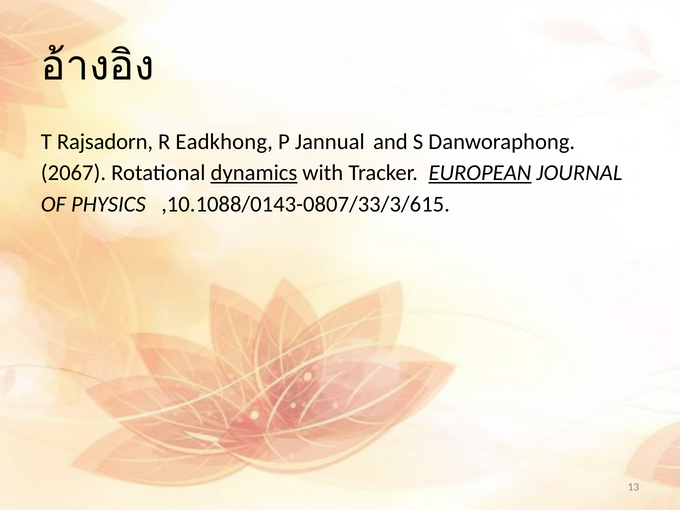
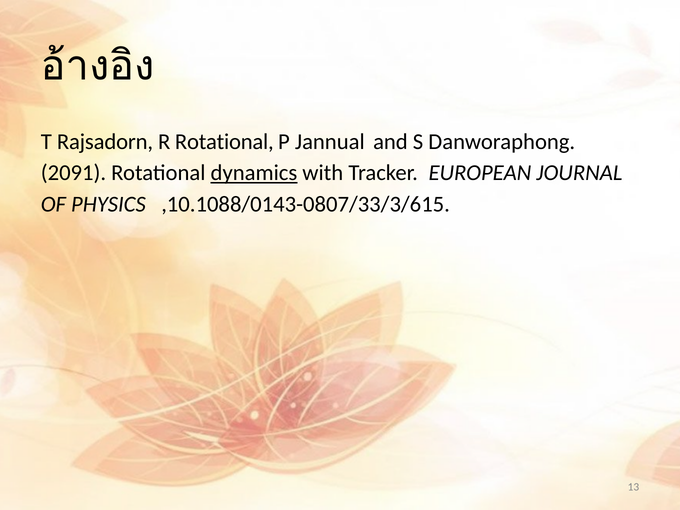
R Eadkhong: Eadkhong -> Rotational (224, 142)
2067: 2067 -> 2091 (73, 173)
EUROPEAN underline: present -> none (480, 173)
